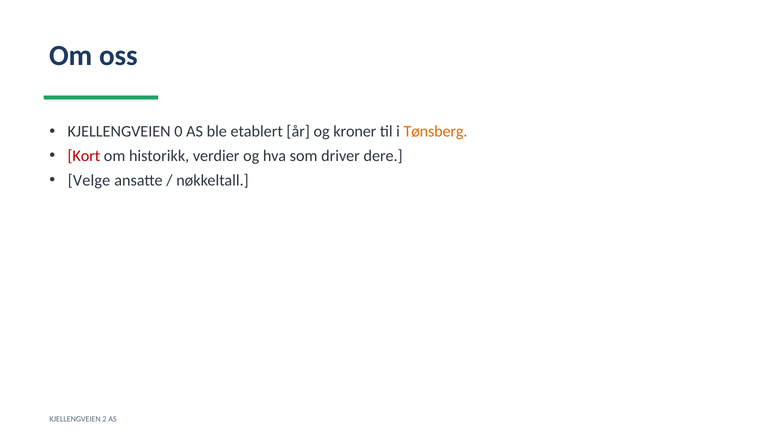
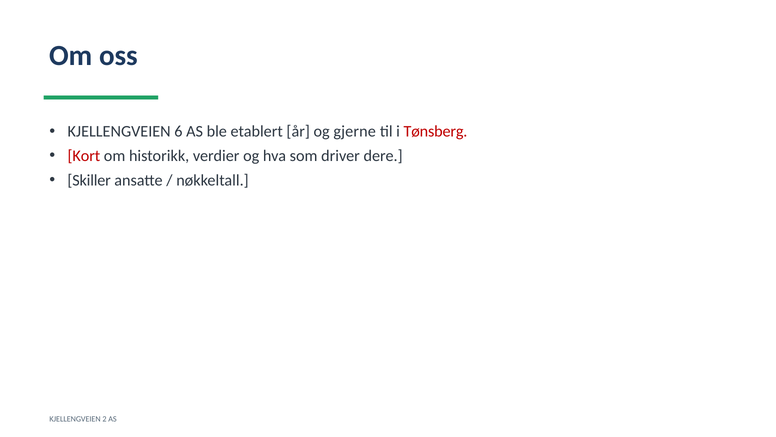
0: 0 -> 6 (178, 131)
kroner: kroner -> gjerne (355, 131)
Tønsberg colour: orange -> red (436, 131)
Velge: Velge -> Skiller (89, 180)
